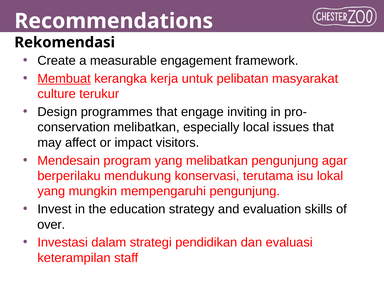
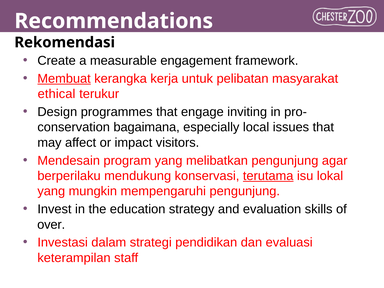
culture: culture -> ethical (57, 94)
melibatkan: melibatkan -> bagaimana (147, 127)
terutama underline: none -> present (268, 176)
